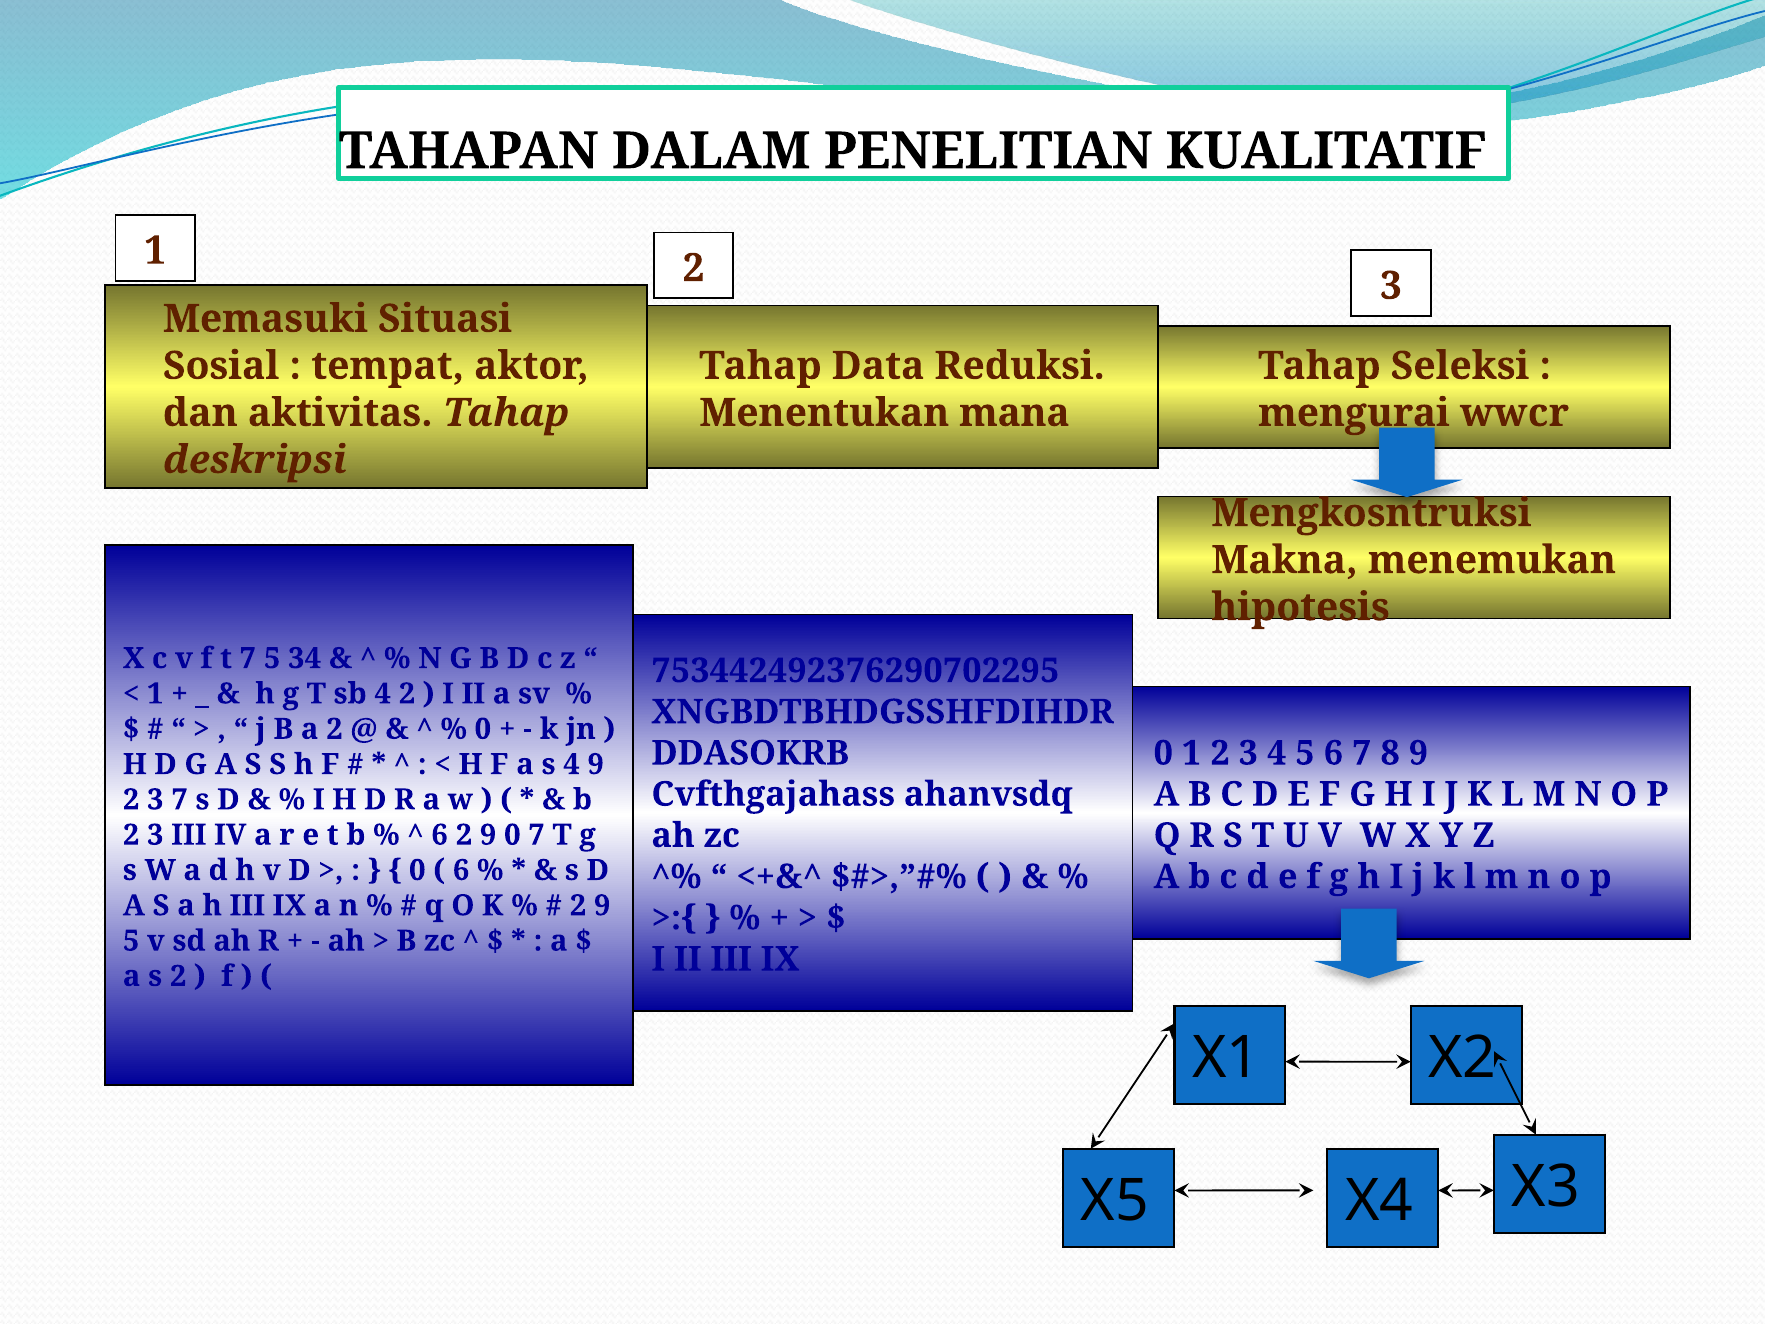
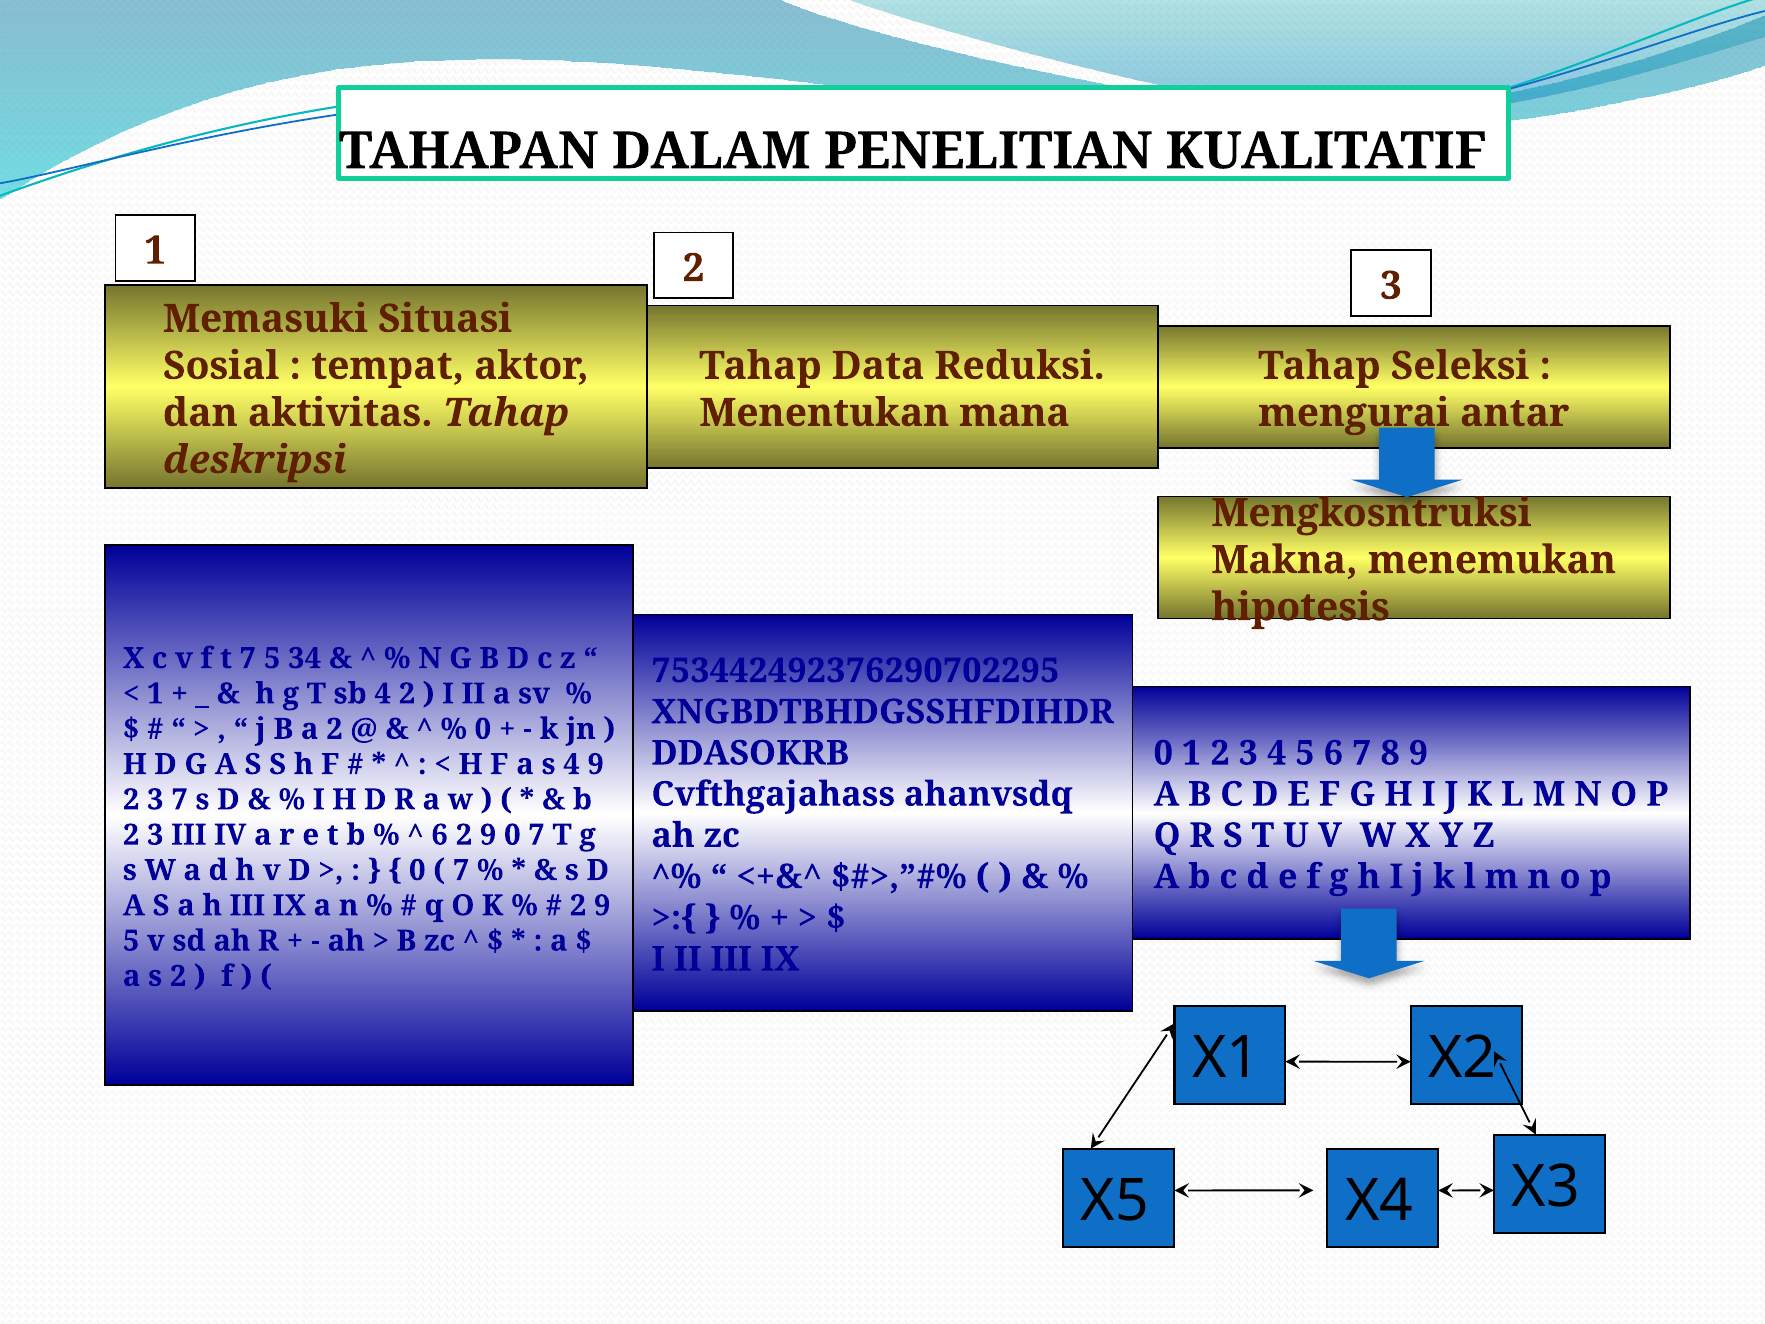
wwcr: wwcr -> antar (1515, 413)
6: 6 -> 7 (461, 870)
